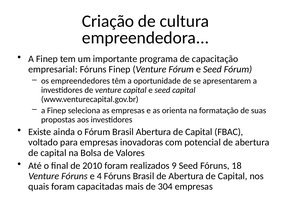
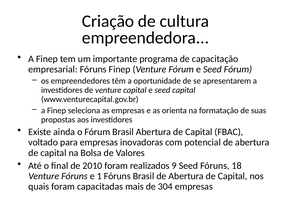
4: 4 -> 1 (99, 176)
